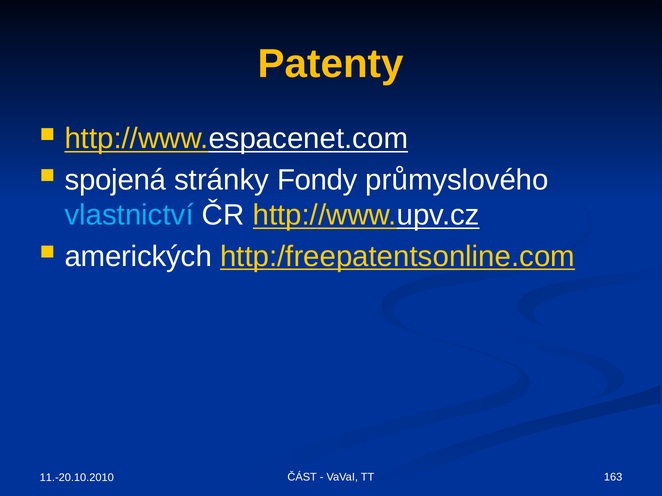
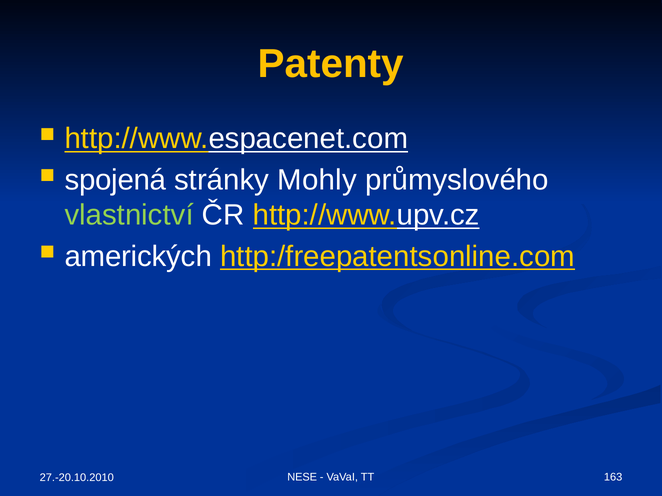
Fondy: Fondy -> Mohly (317, 180)
vlastnictví colour: light blue -> light green (129, 215)
ČÁST: ČÁST -> NESE (302, 478)
11.-20.10.2010: 11.-20.10.2010 -> 27.-20.10.2010 (77, 478)
